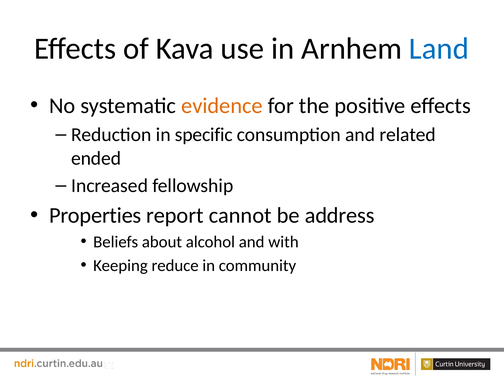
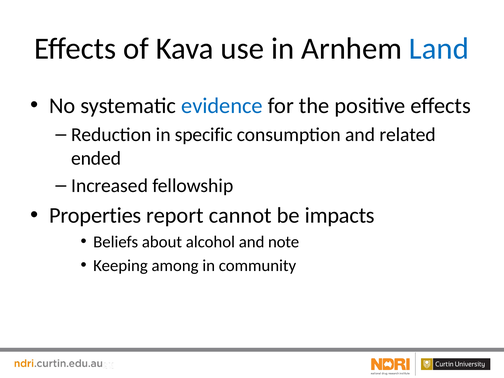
evidence colour: orange -> blue (222, 106)
address: address -> impacts (340, 216)
with: with -> note (284, 242)
reduce: reduce -> among (175, 266)
